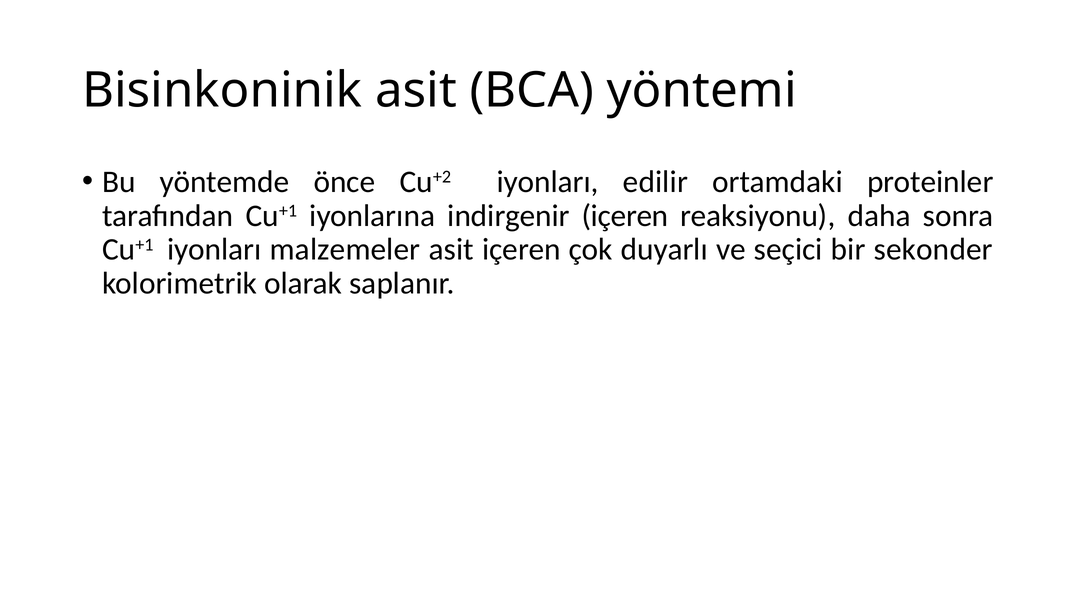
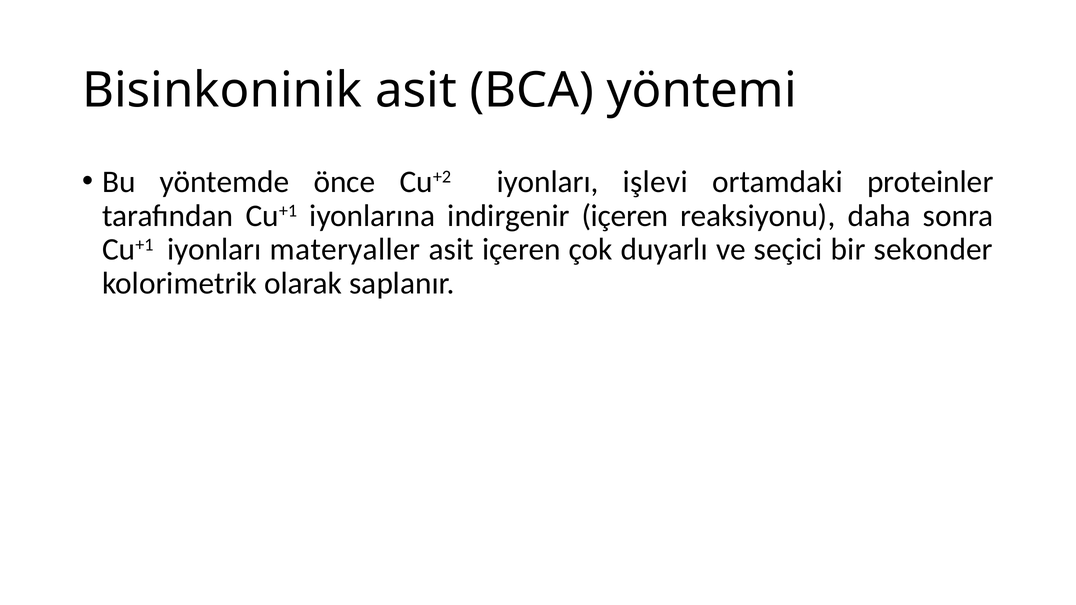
edilir: edilir -> işlevi (655, 182)
malzemeler: malzemeler -> materyaller (345, 250)
